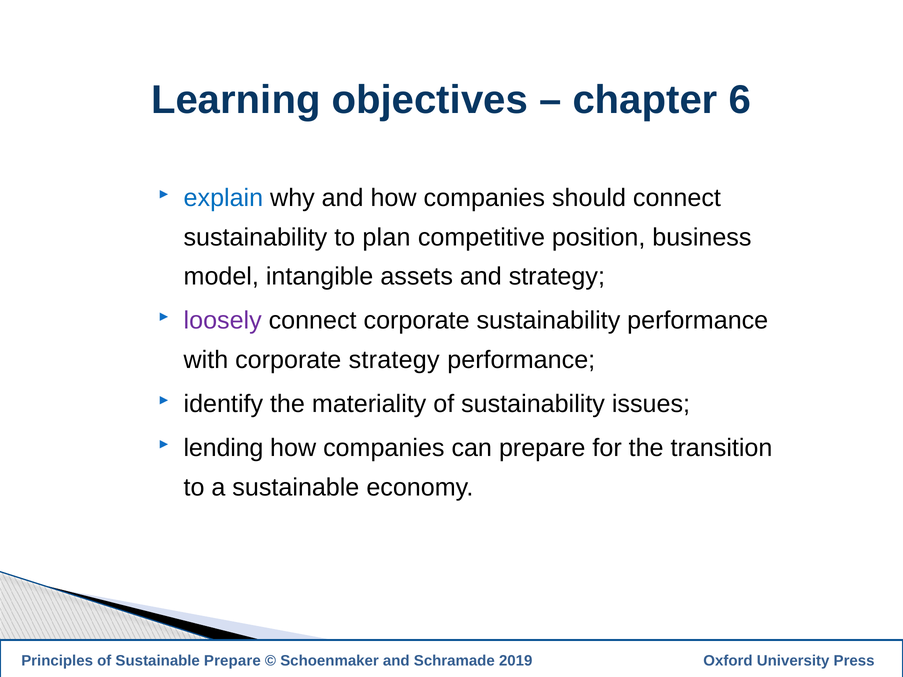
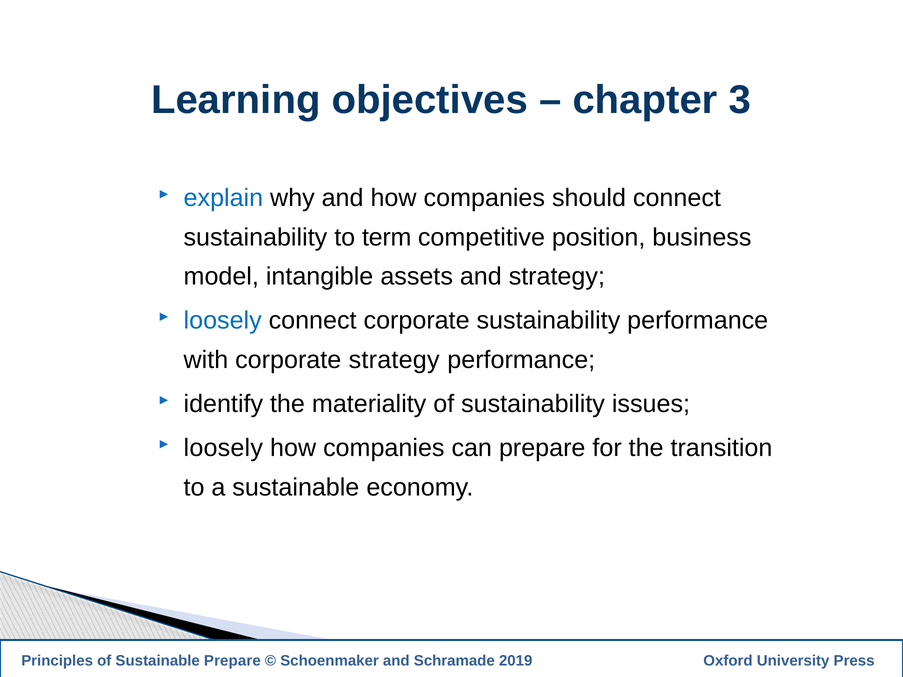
chapter 6: 6 -> 3 (740, 100)
plan: plan -> term (387, 237)
loosely colour: purple -> blue (223, 321)
lending: lending -> loosely (223, 448)
